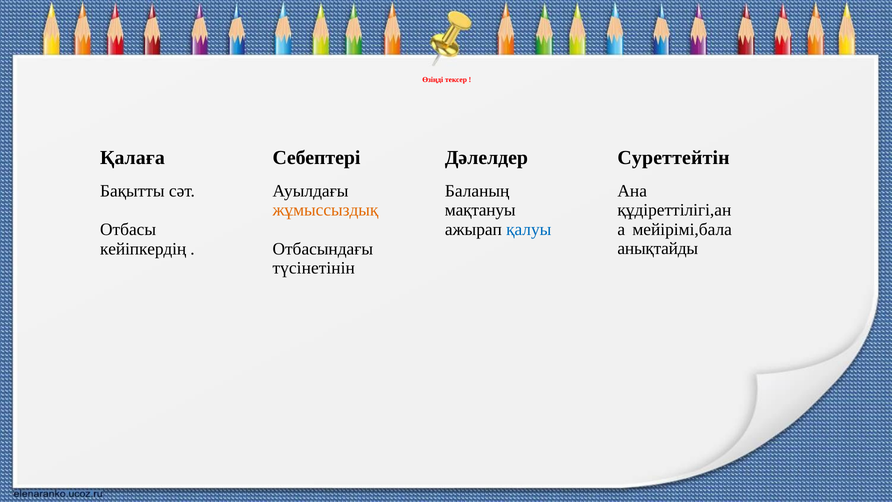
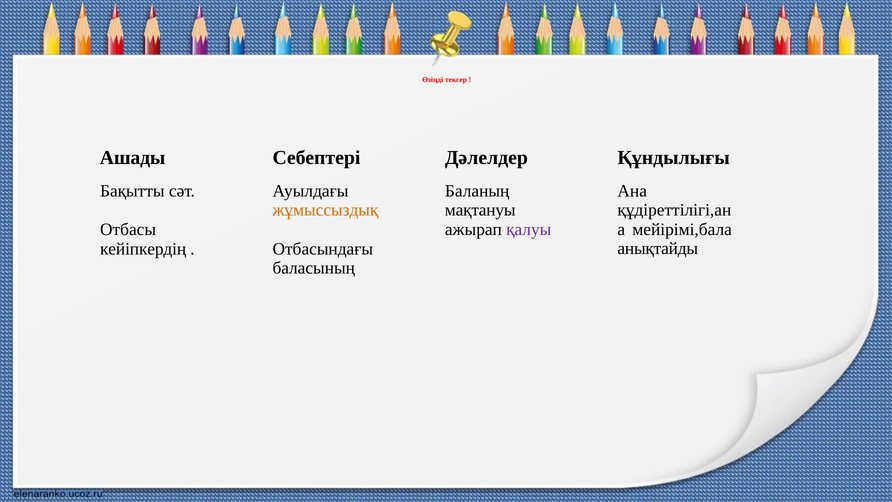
Қалаға: Қалаға -> Ашады (133, 158)
Суреттейтін: Суреттейтін -> Құндылығы (674, 158)
қалуы colour: blue -> purple (529, 229)
түсінетінін: түсінетінін -> баласының (314, 268)
